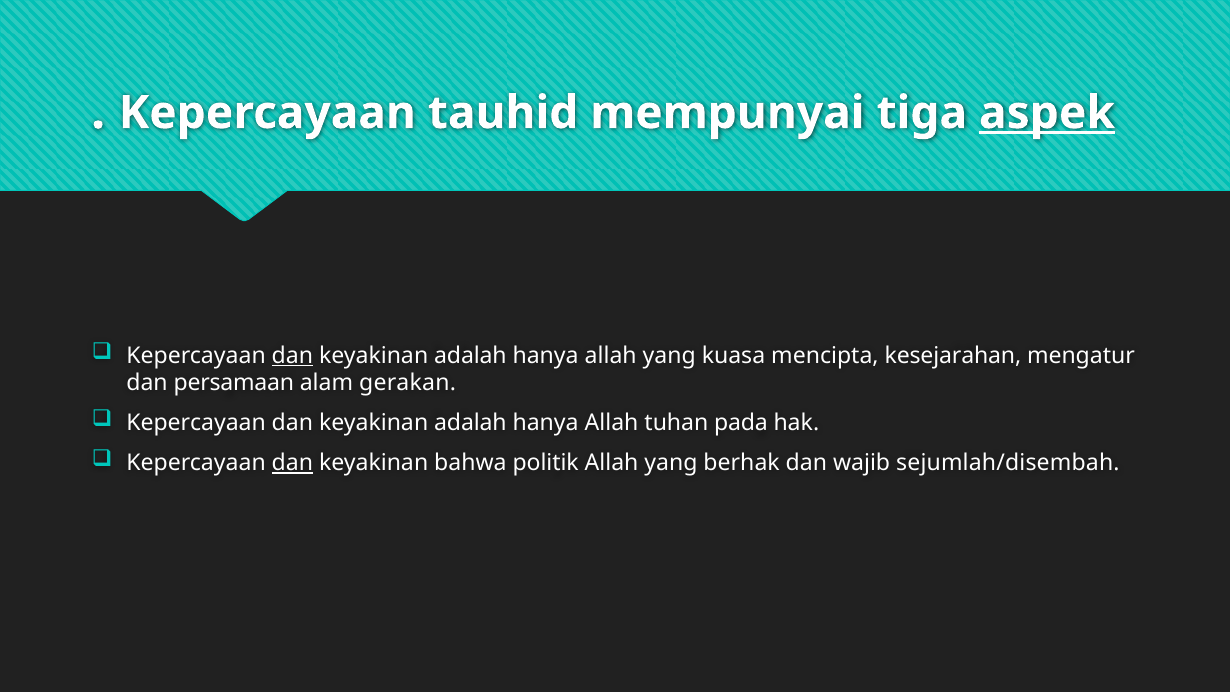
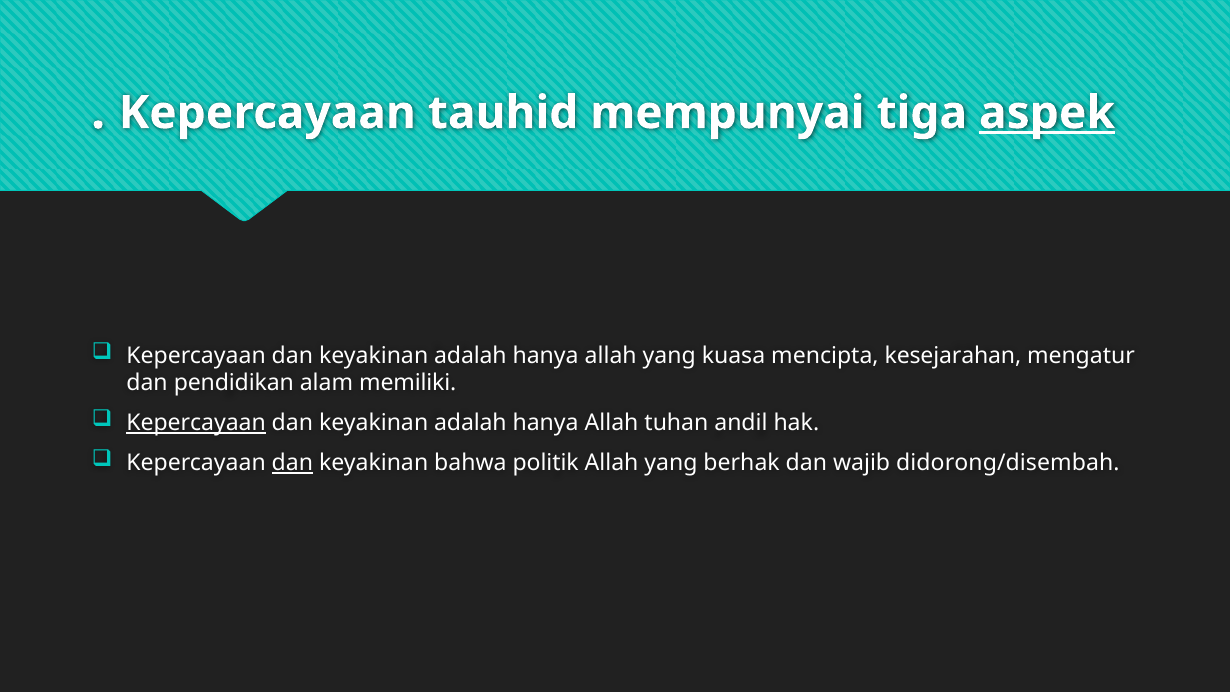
dan underline: present -> none (292, 355)
persamaan: persamaan -> pendidikan (234, 383)
gerakan: gerakan -> memiliki (408, 383)
Kepercayaan underline: none -> present (196, 423)
pada: pada -> andil (741, 423)
sejumlah/disembah: sejumlah/disembah -> didorong/disembah (1008, 463)
